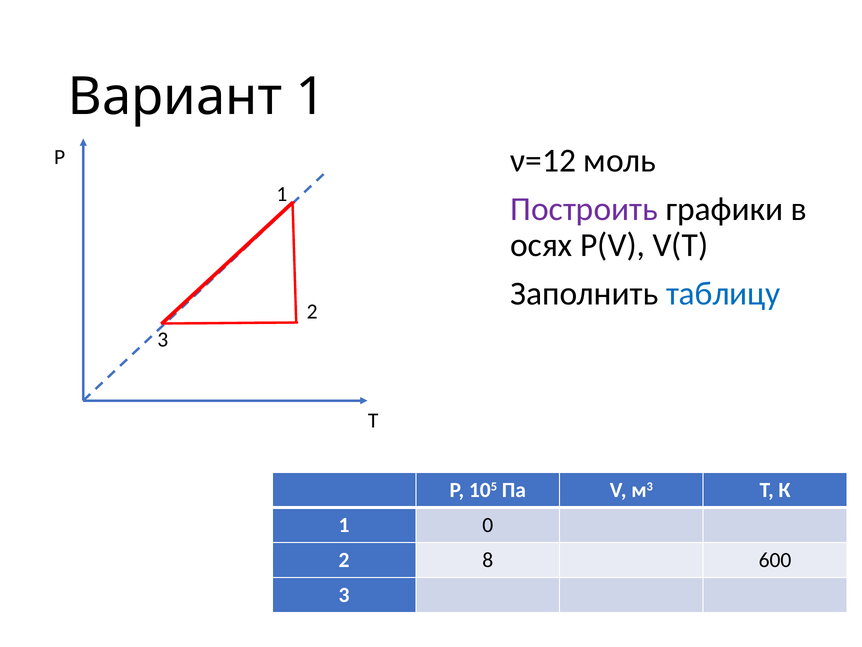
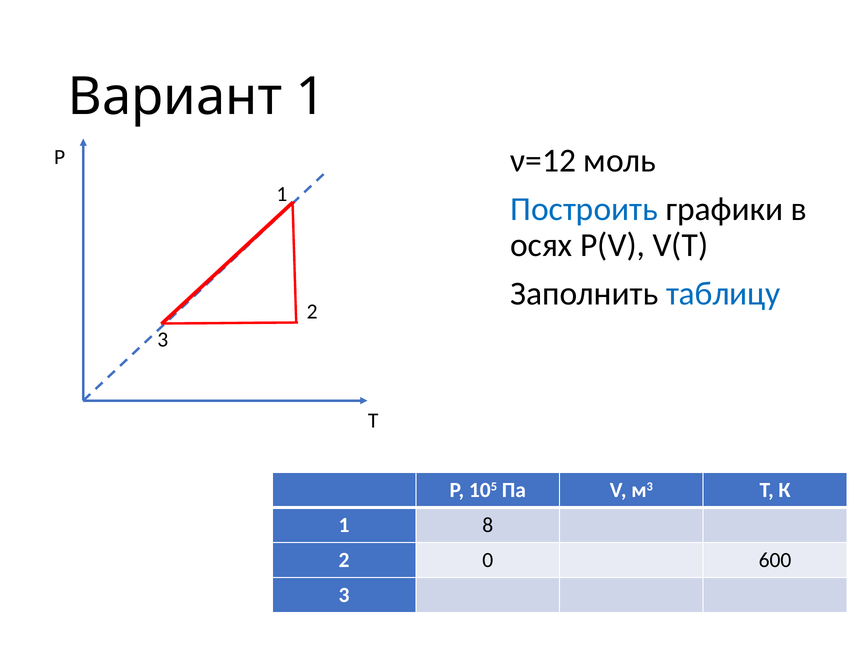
Построить colour: purple -> blue (584, 209)
0: 0 -> 8 (488, 525)
8: 8 -> 0 (488, 560)
